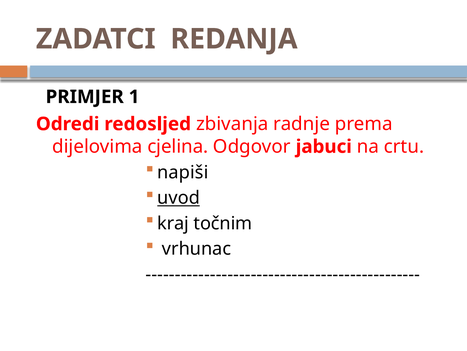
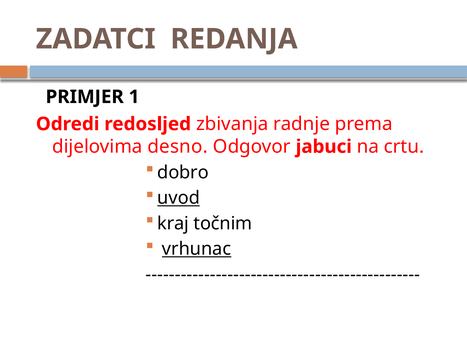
cjelina: cjelina -> desno (178, 146)
napiši: napiši -> dobro (183, 172)
vrhunac underline: none -> present (197, 248)
